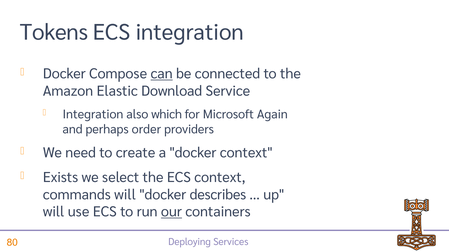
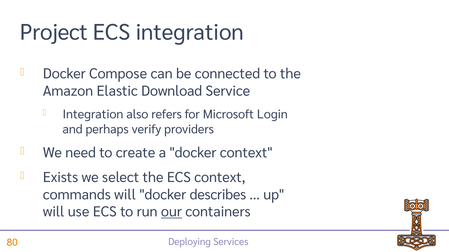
Tokens: Tokens -> Project (54, 33)
can underline: present -> none (162, 74)
which: which -> refers (167, 115)
Again: Again -> Login (272, 115)
order: order -> verify (146, 130)
